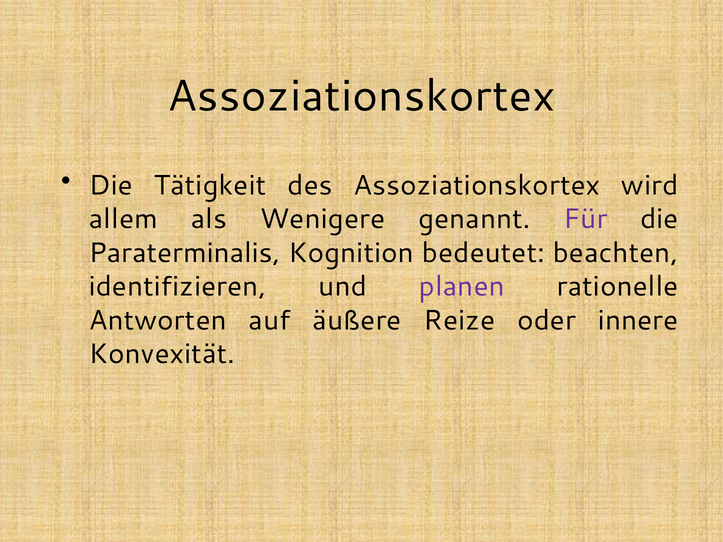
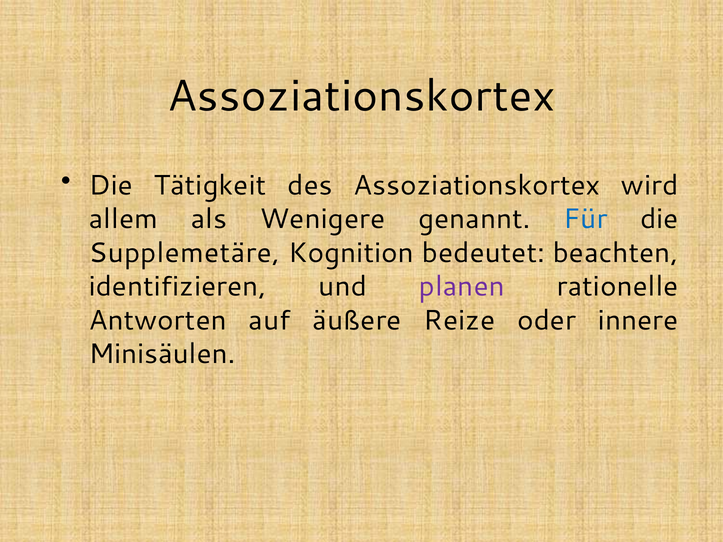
Für colour: purple -> blue (585, 219)
Paraterminalis: Paraterminalis -> Supplemetäre (184, 253)
Konvexität: Konvexität -> Minisäulen (162, 354)
